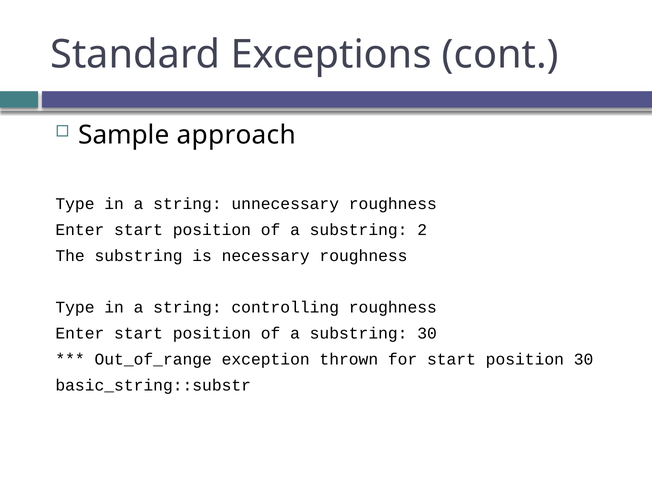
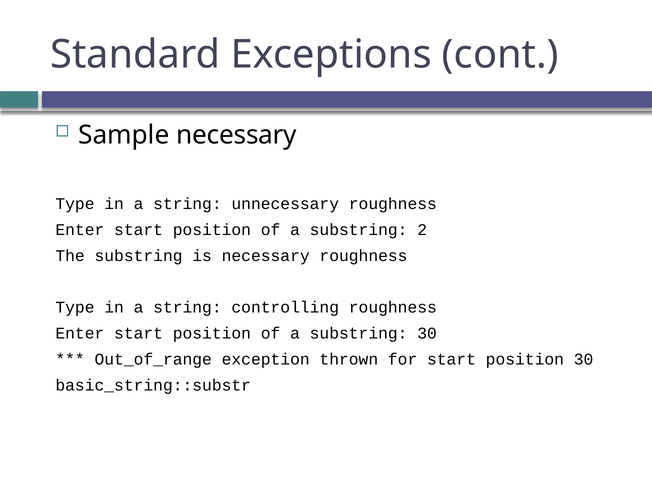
Sample approach: approach -> necessary (237, 135)
